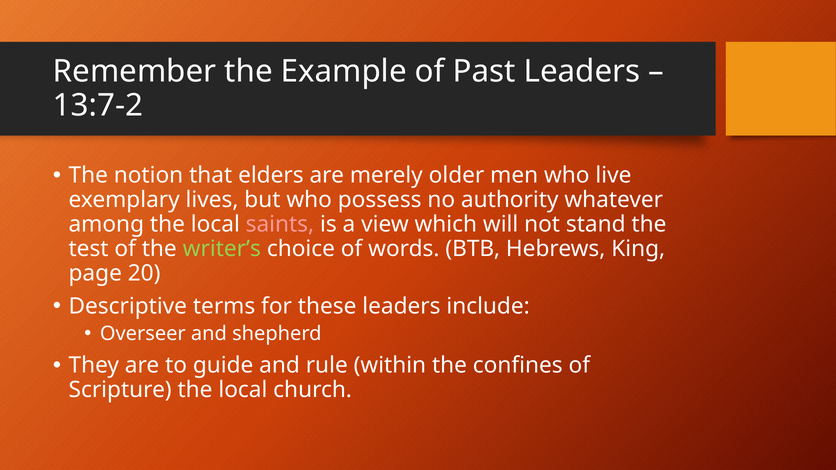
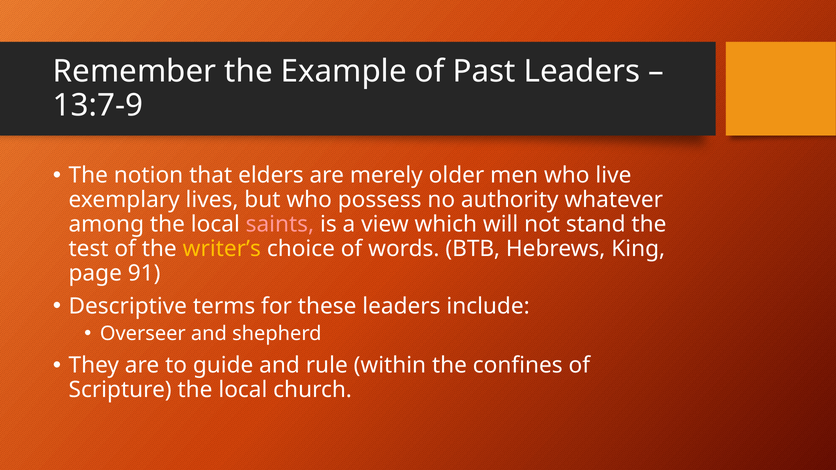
13:7-2: 13:7-2 -> 13:7-9 (98, 105)
writer’s colour: light green -> yellow (222, 249)
20: 20 -> 91 (144, 273)
